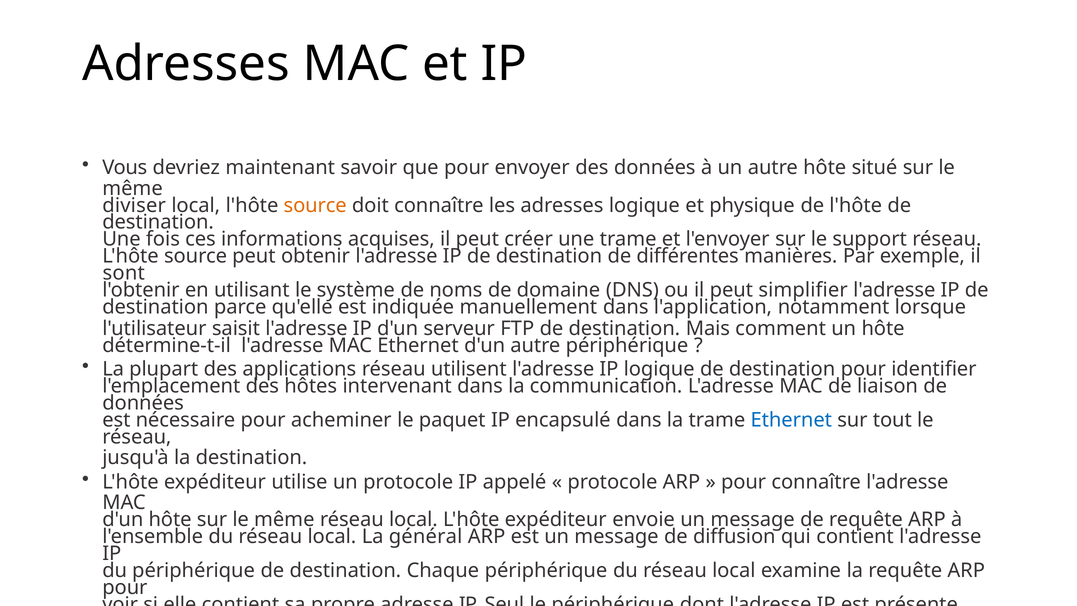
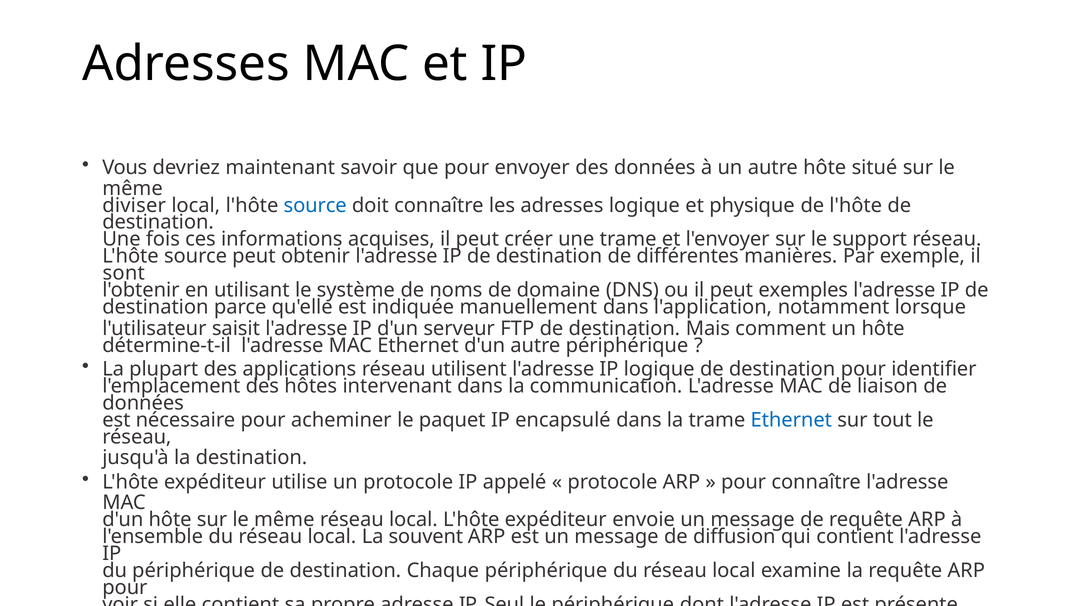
source colour: orange -> blue (315, 205)
simplifier: simplifier -> exemples (803, 290)
général: général -> souvent (426, 536)
